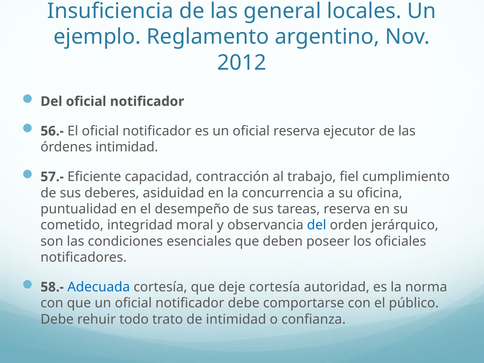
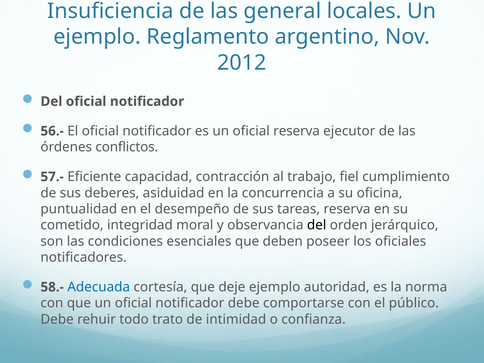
órdenes intimidad: intimidad -> conflictos (127, 147)
del colour: blue -> black (317, 225)
deje cortesía: cortesía -> ejemplo (275, 287)
